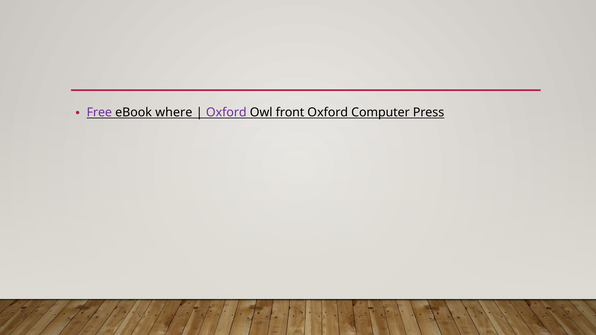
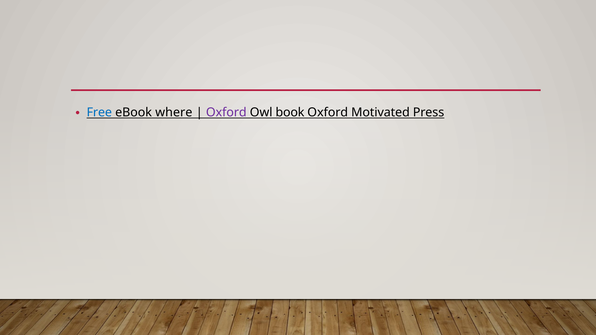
Free colour: purple -> blue (99, 112)
front: front -> book (290, 112)
Computer: Computer -> Motivated (380, 112)
